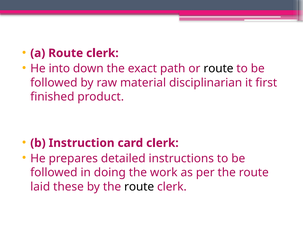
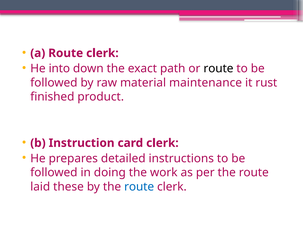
disciplinarian: disciplinarian -> maintenance (206, 83)
first: first -> rust (266, 83)
route colour: black -> blue (139, 187)
